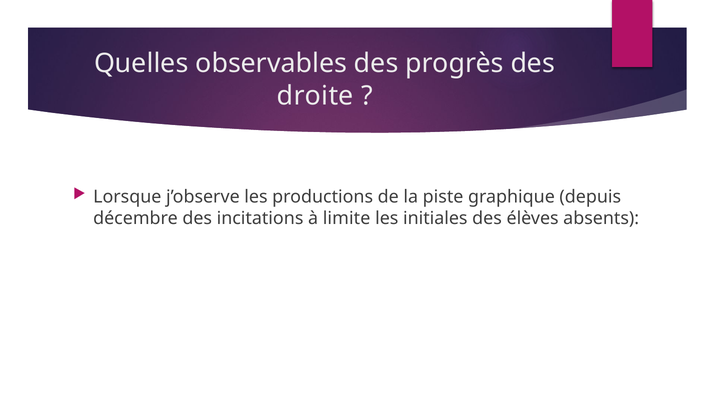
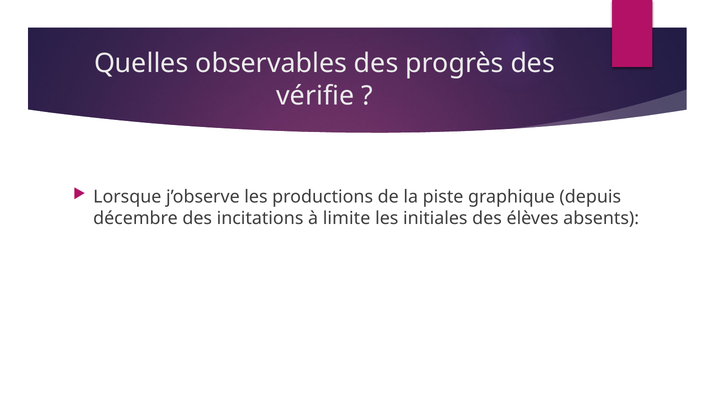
droite: droite -> vérifie (315, 96)
